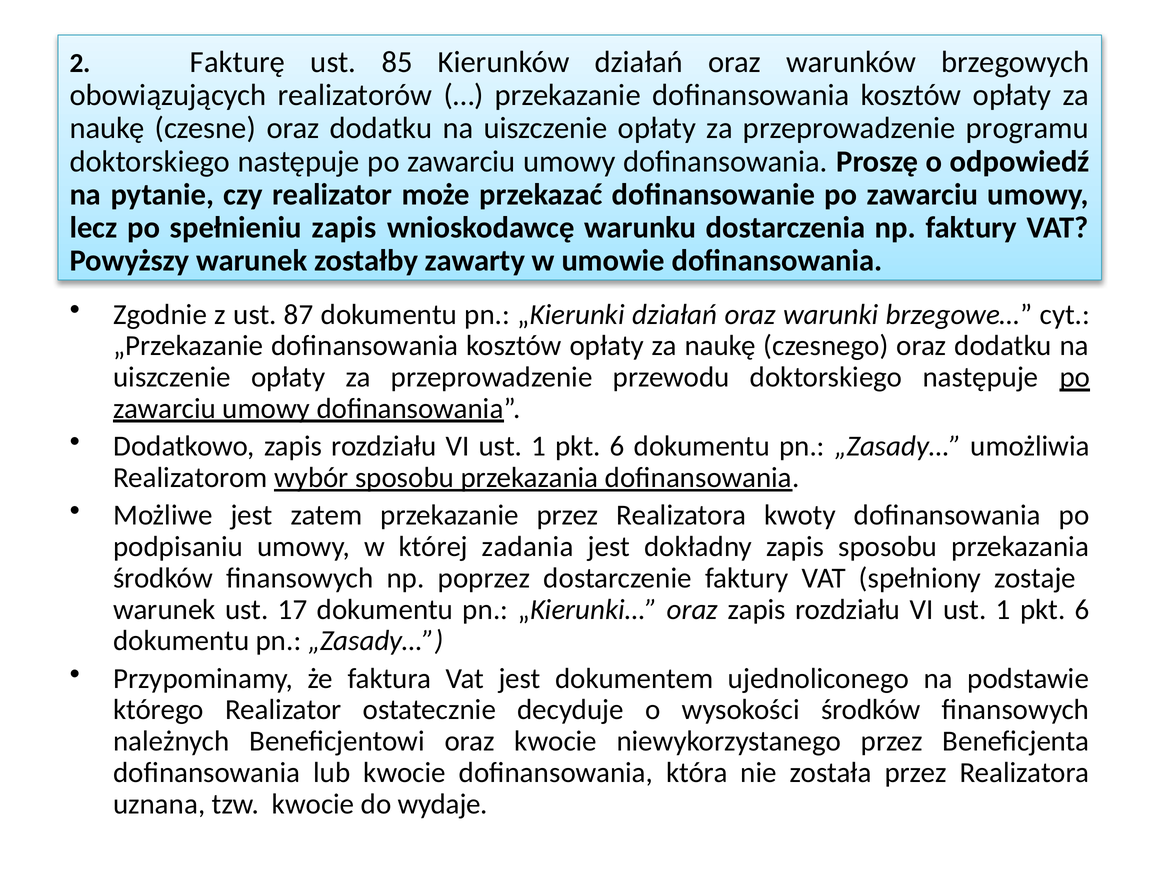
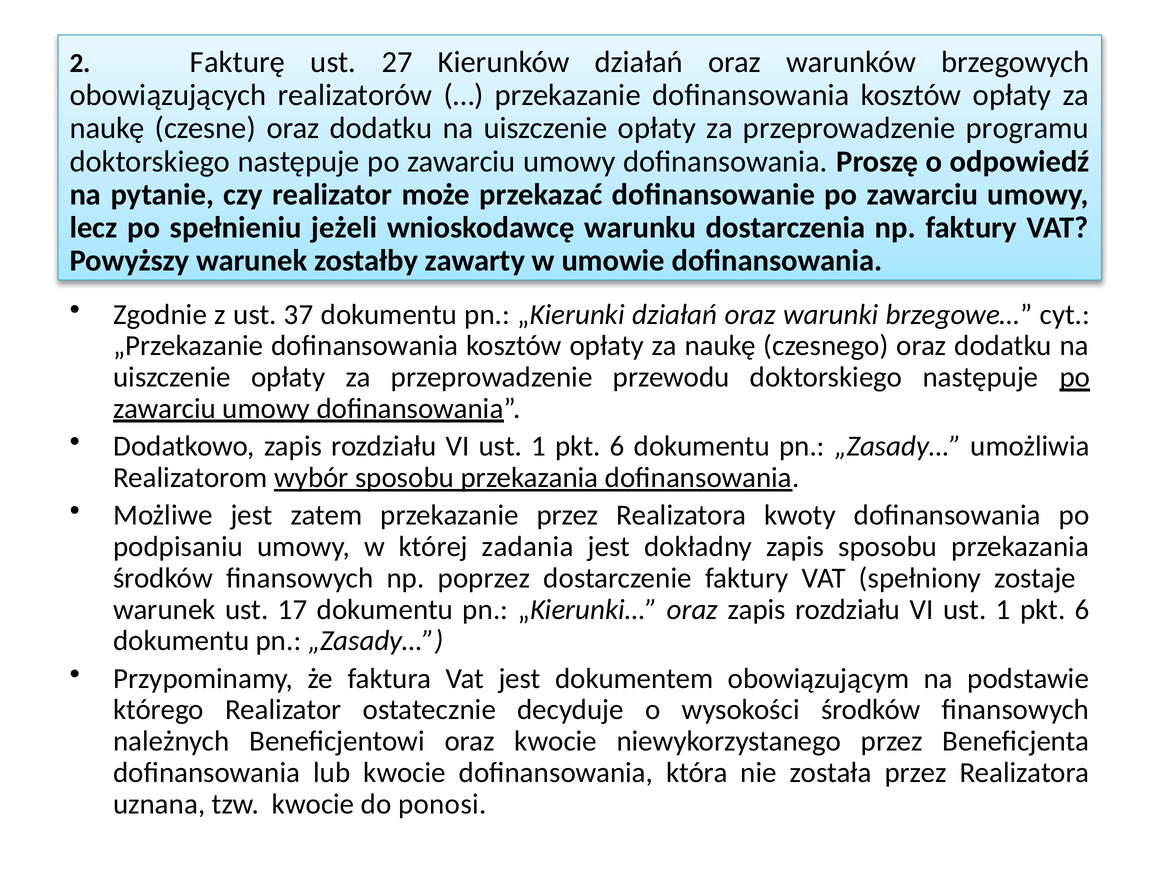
85: 85 -> 27 (397, 62)
spełnieniu zapis: zapis -> jeżeli (344, 228)
87: 87 -> 37 (299, 314)
ujednoliconego: ujednoliconego -> obowiązującym (819, 678)
wydaje: wydaje -> ponosi (442, 804)
